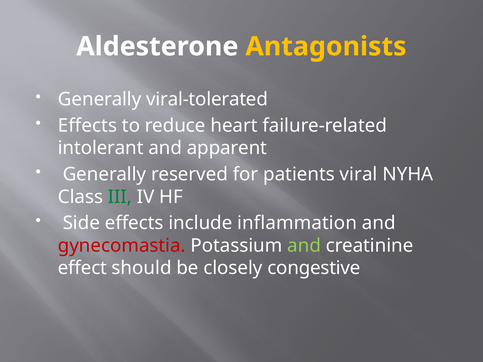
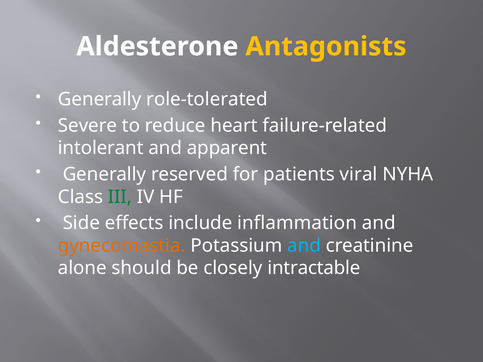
viral-tolerated: viral-tolerated -> role-tolerated (207, 99)
Effects: Effects -> Severe (88, 126)
gynecomastia colour: red -> orange (122, 246)
and colour: light green -> light blue (304, 246)
effect: effect -> alone (82, 268)
congestive: congestive -> intractable (314, 268)
